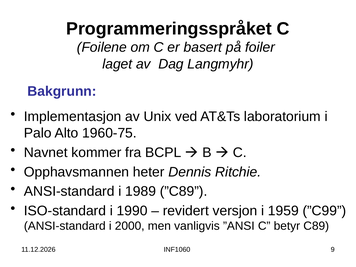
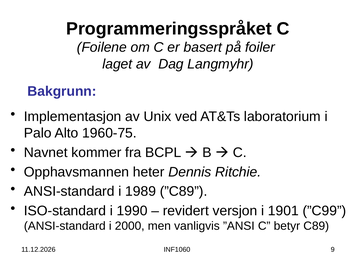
1959: 1959 -> 1901 (283, 211)
